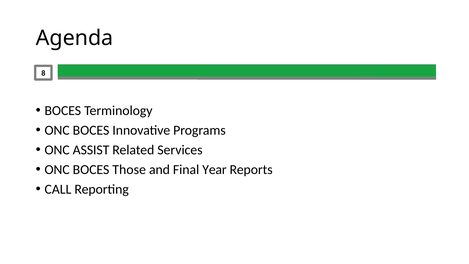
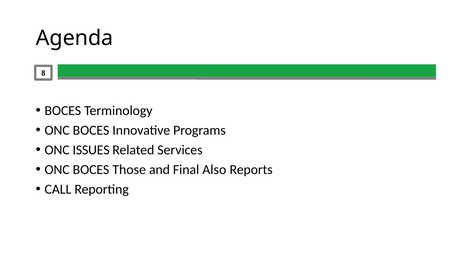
ASSIST: ASSIST -> ISSUES (91, 150)
Year: Year -> Also (214, 169)
